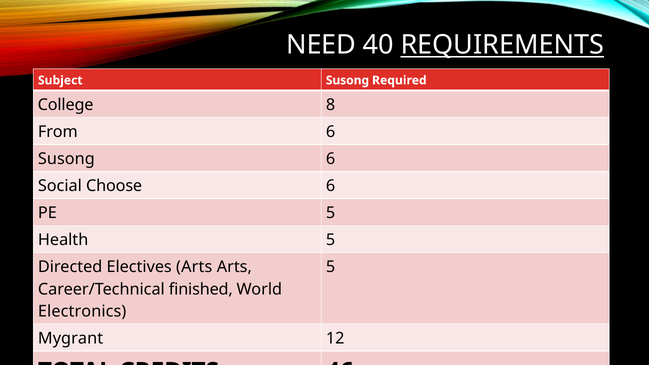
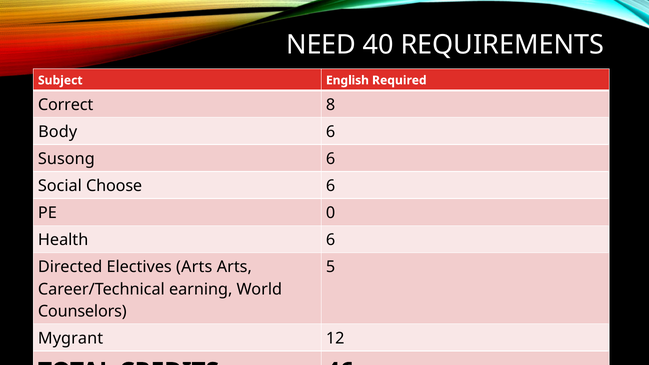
REQUIREMENTS underline: present -> none (502, 45)
Subject Susong: Susong -> English (347, 80)
College: College -> Correct (66, 105)
From: From -> Body (58, 132)
PE 5: 5 -> 0 (331, 213)
Health 5: 5 -> 6 (331, 240)
finished: finished -> earning (201, 289)
Electronics: Electronics -> Counselors (82, 311)
